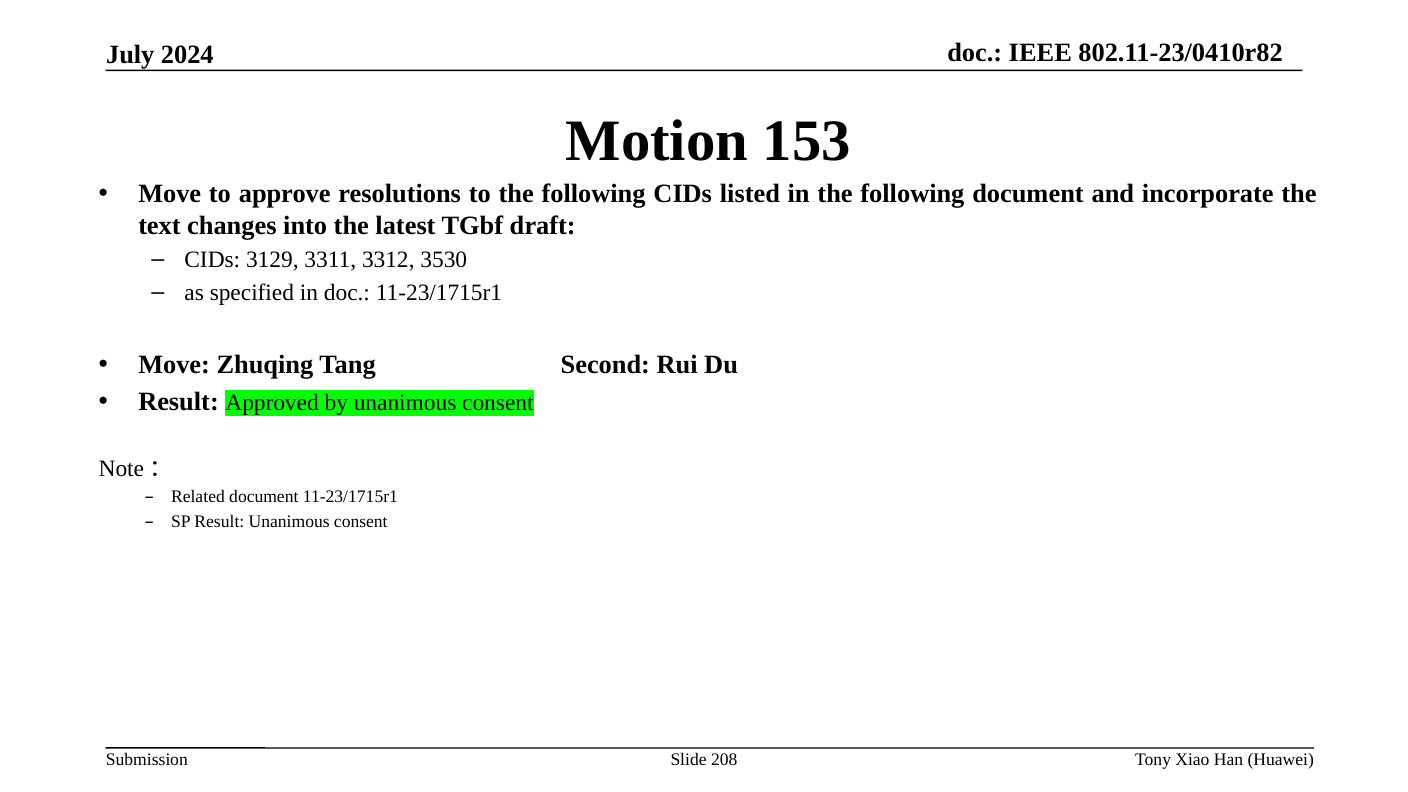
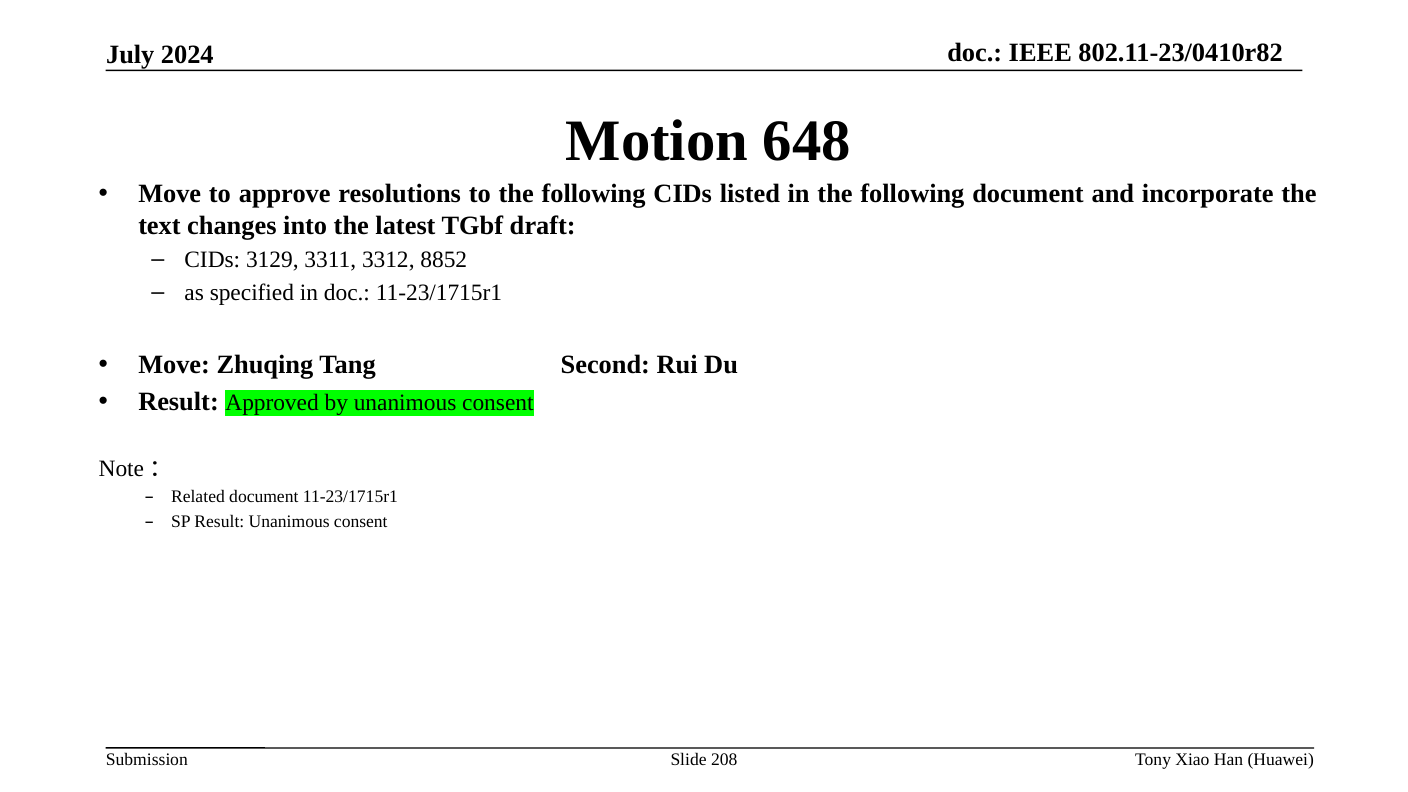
153: 153 -> 648 (807, 141)
3530: 3530 -> 8852 (444, 260)
